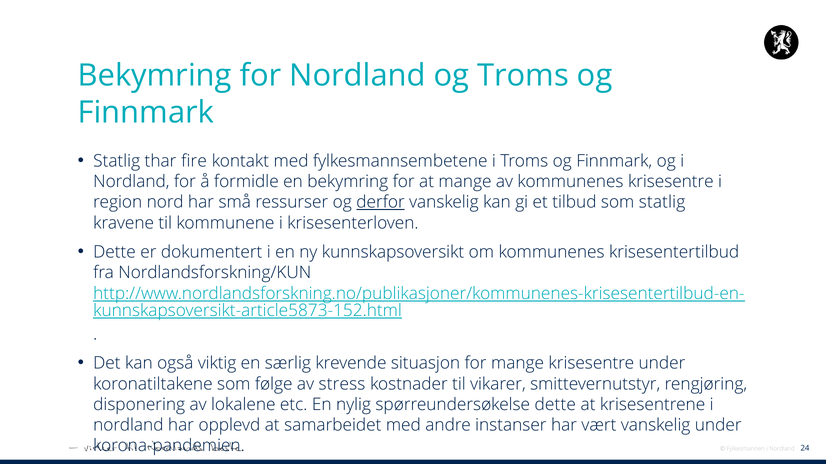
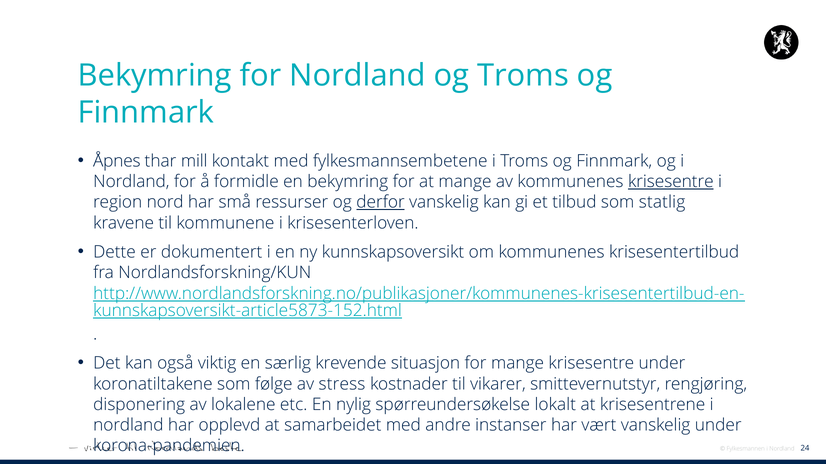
Statlig: Statlig -> Åpnes (117, 161)
fire: fire -> mill (194, 161)
krisesentre underline: none -> present (671, 182)
spørreundersøkelse dette: dette -> lokalt (555, 405)
